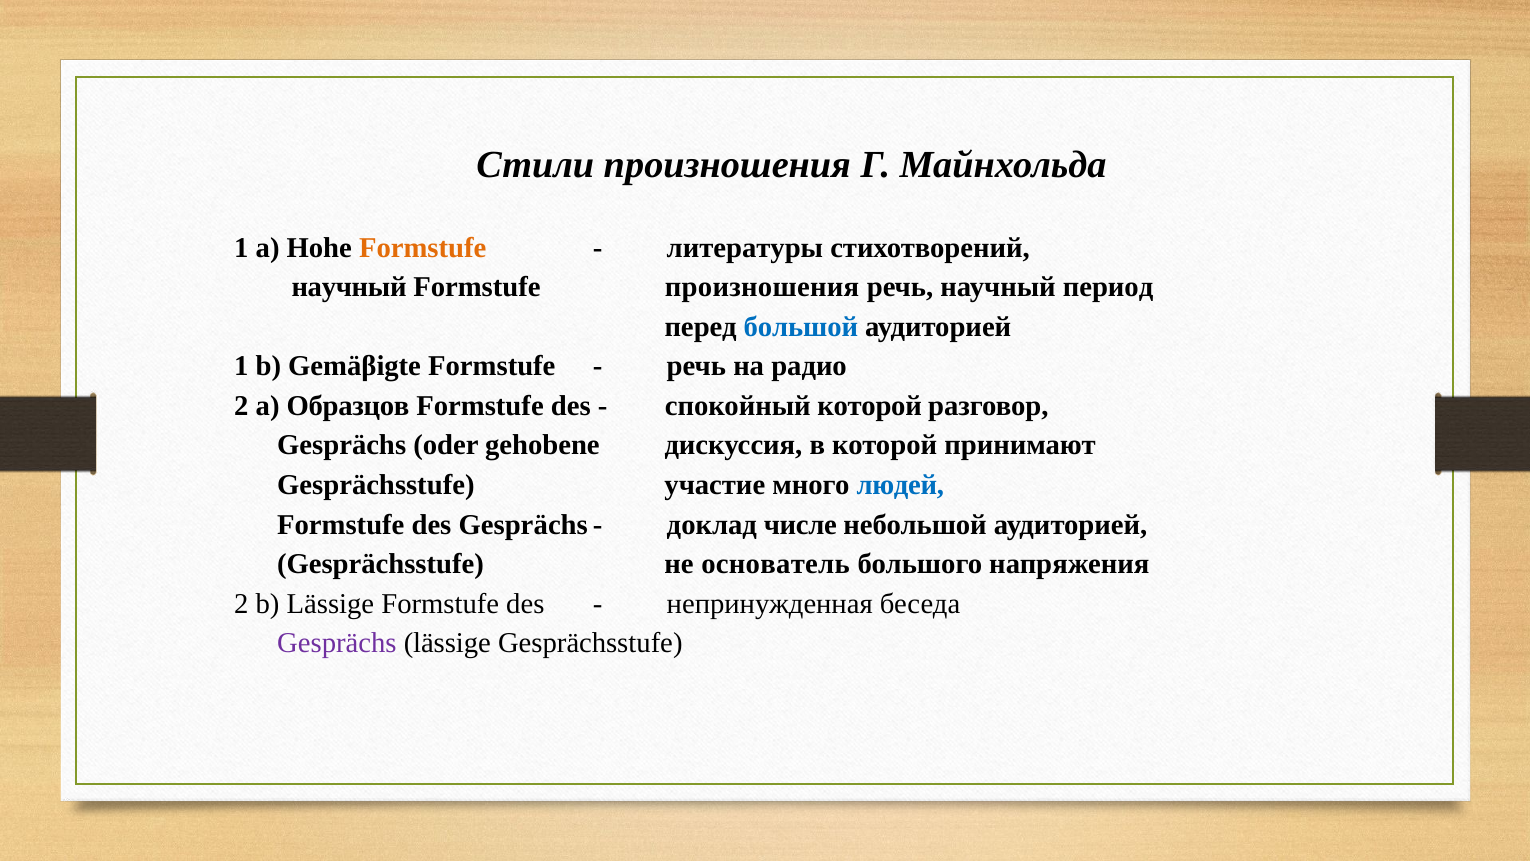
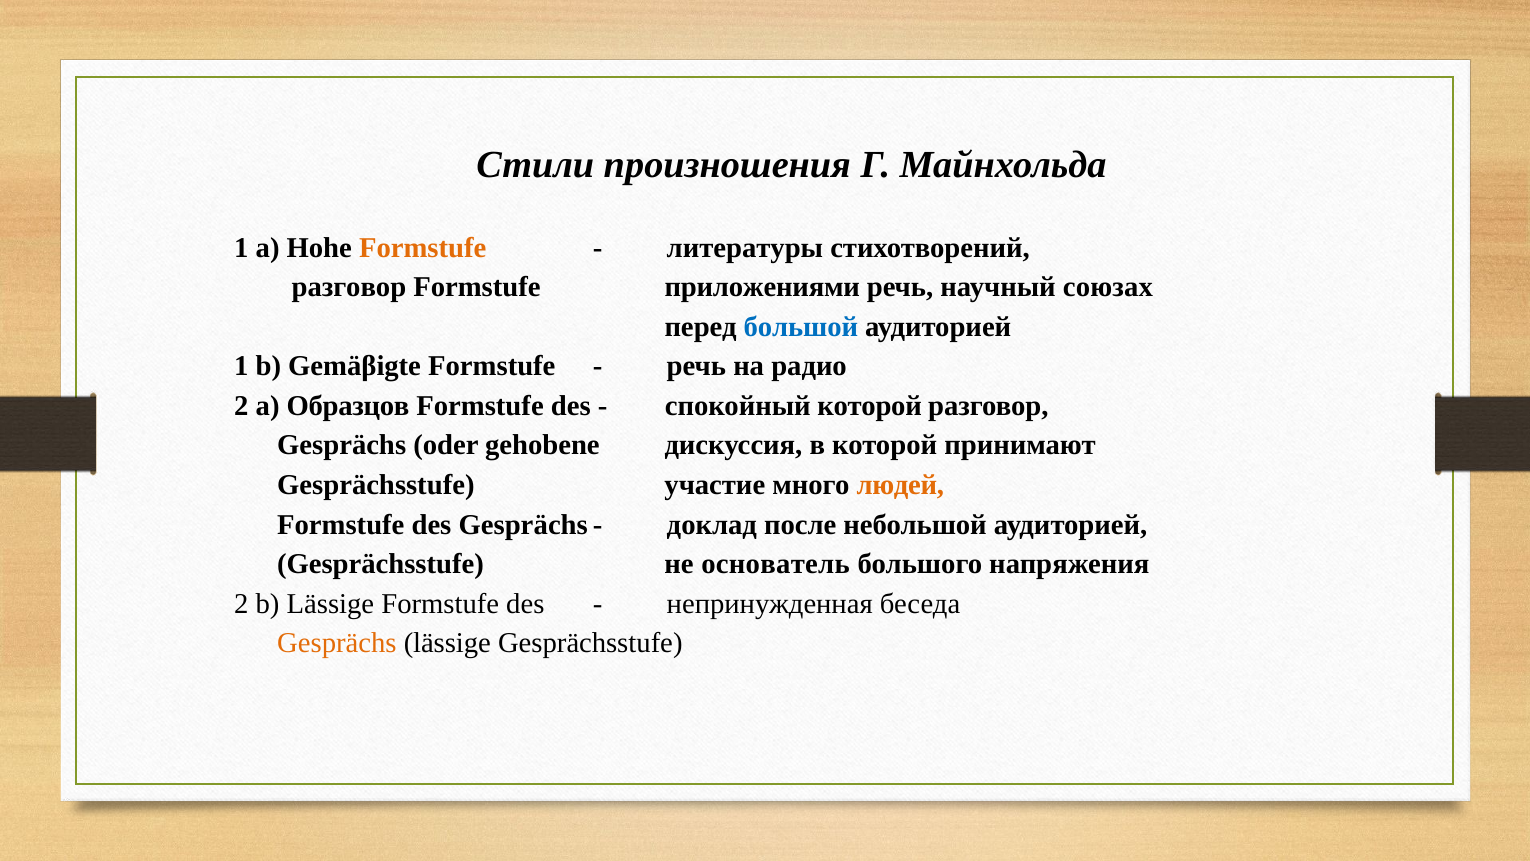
научный: научный -> разговор (349, 287)
Formstufe произношения: произношения -> приложениями (762, 287)
период: период -> союзах (1108, 287)
людей colour: blue -> orange (900, 485)
числе: числе -> после (800, 524)
Gesprächs colour: purple -> orange (337, 643)
